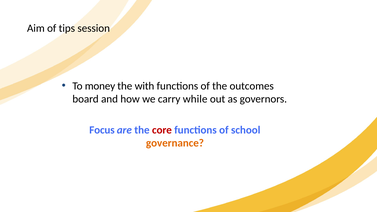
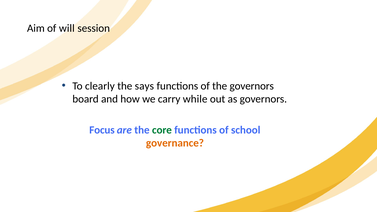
tips: tips -> will (67, 28)
money: money -> clearly (100, 86)
with: with -> says (144, 86)
the outcomes: outcomes -> governors (252, 86)
core colour: red -> green (162, 130)
